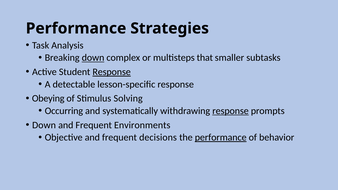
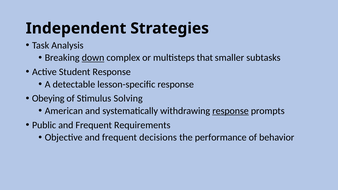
Performance: Performance -> Independent (76, 28)
Response underline: present -> none (112, 72)
Occurring: Occurring -> American (64, 111)
Down: Down -> Public (44, 125)
Environments: Environments -> Requirements (142, 125)
performance underline: present -> none (221, 137)
